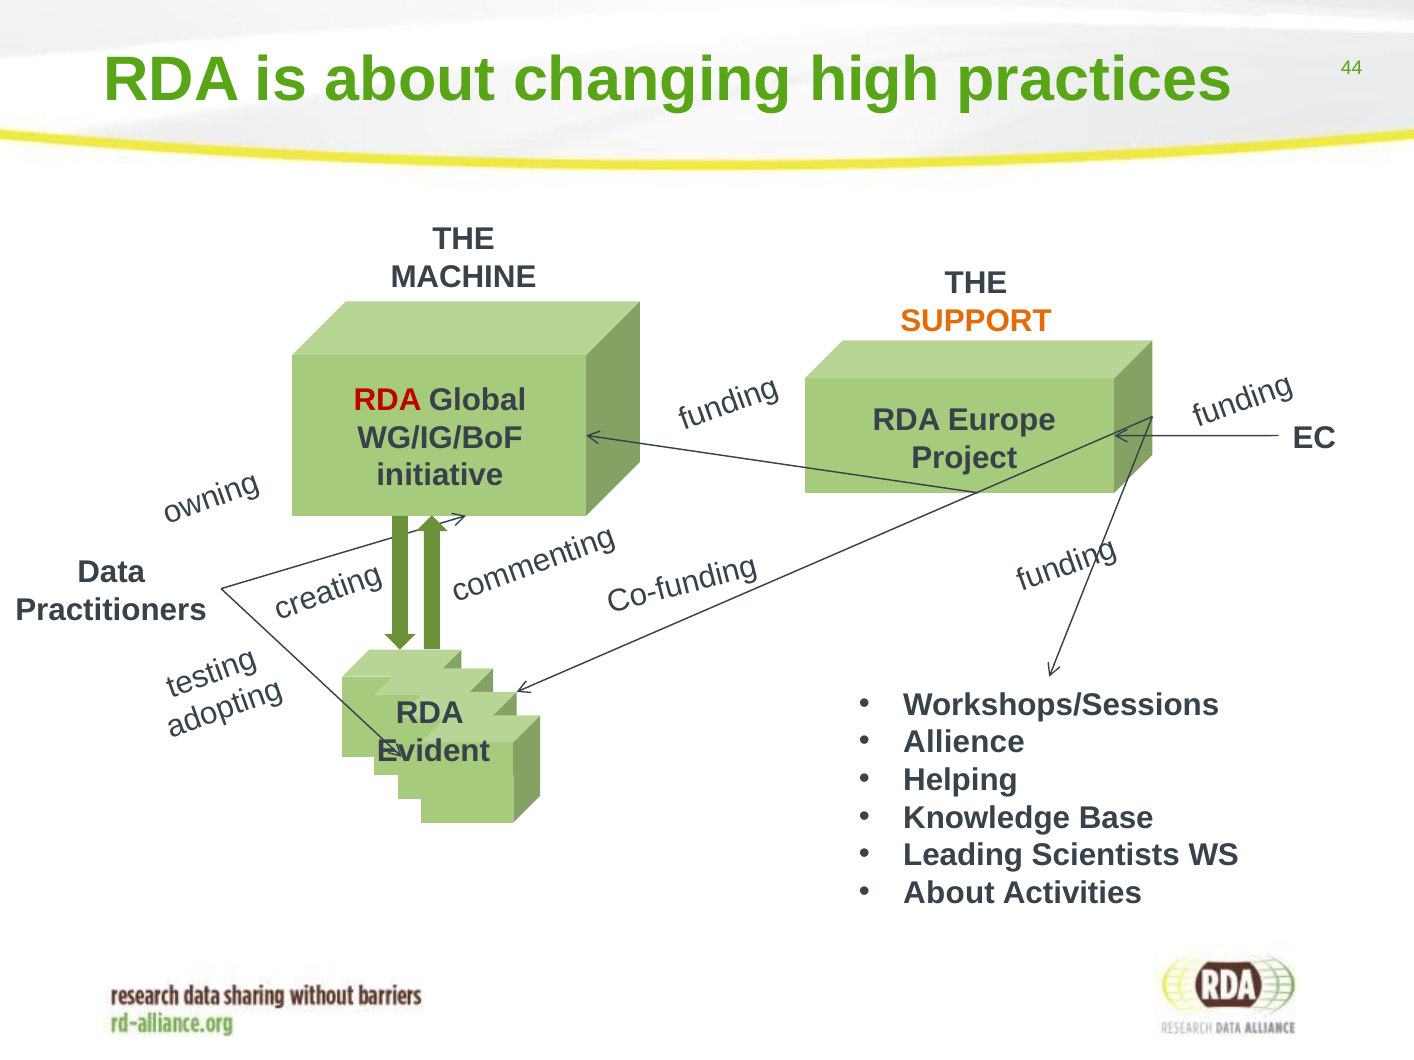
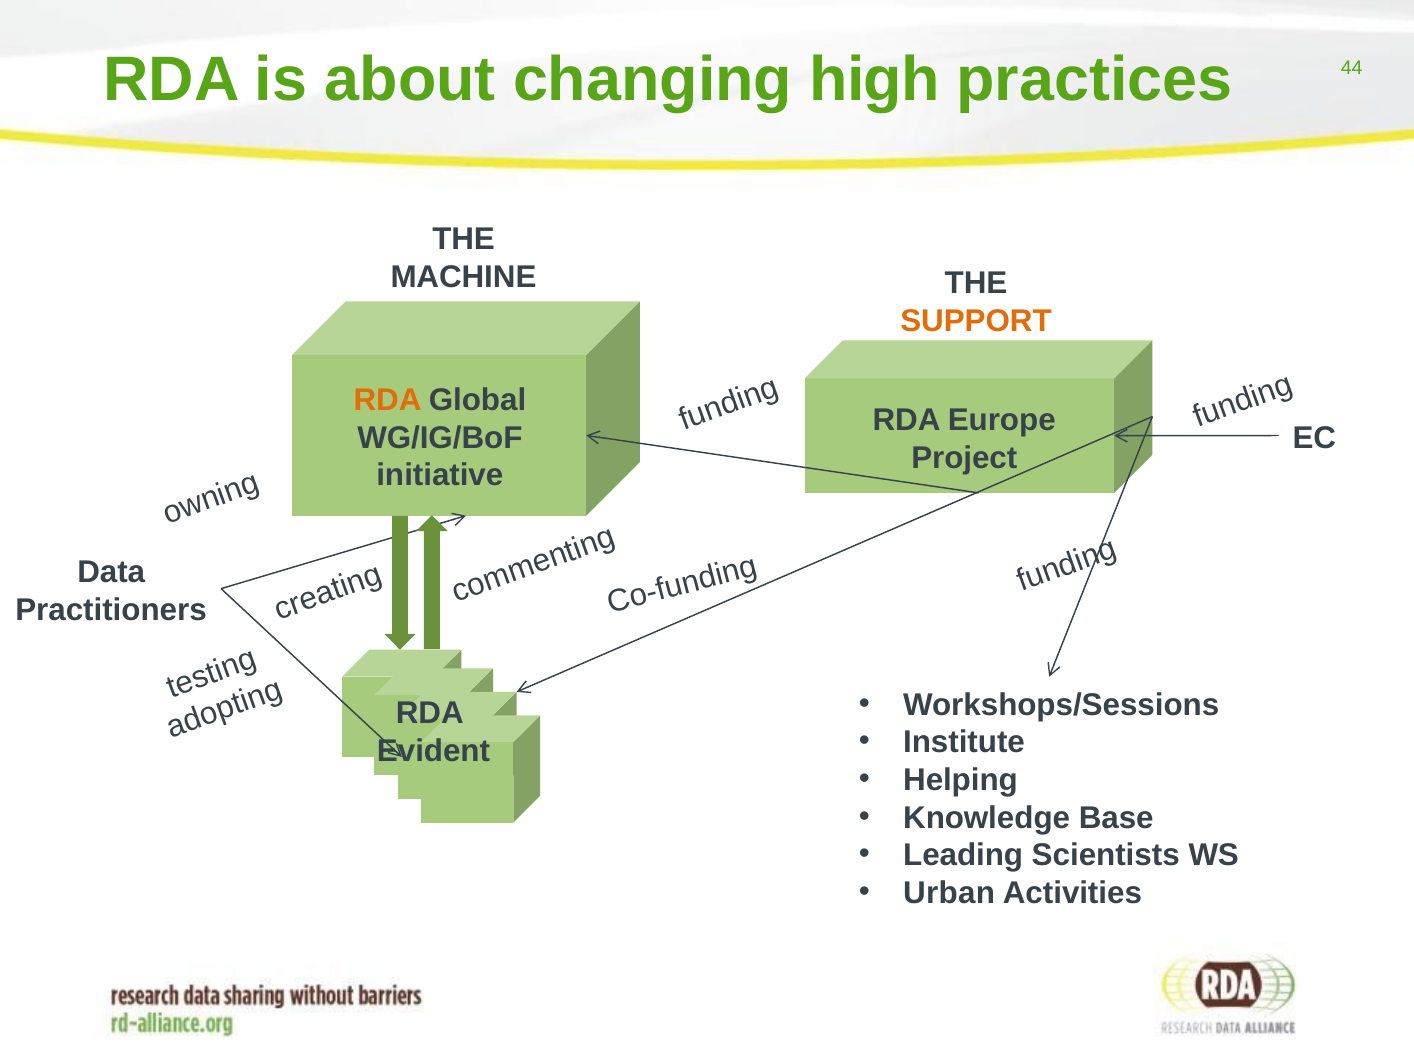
RDA colour: red -> orange (388, 400)
Allience: Allience -> Institute (964, 743)
About: About -> Urban (949, 893)
